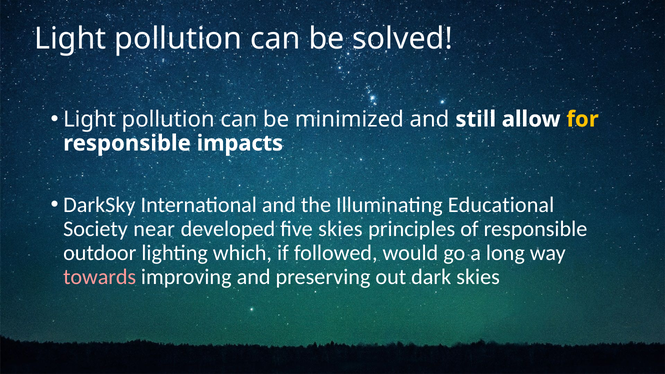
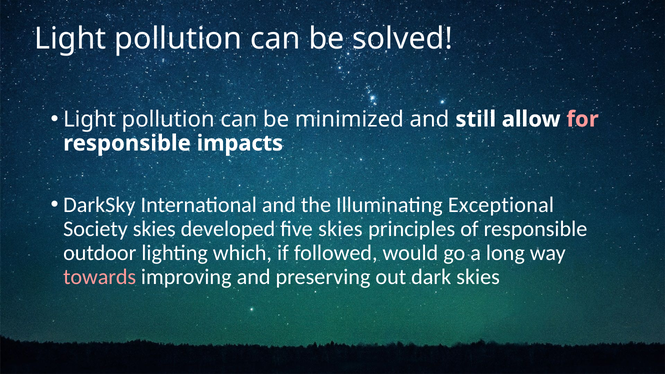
for colour: yellow -> pink (583, 119)
Educational: Educational -> Exceptional (501, 205)
Society near: near -> skies (154, 229)
